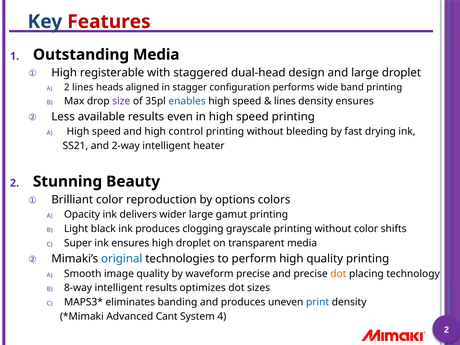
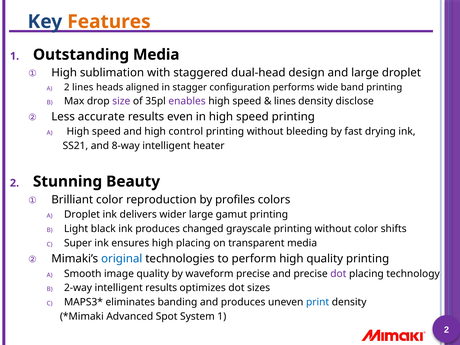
Features colour: red -> orange (109, 22)
registerable: registerable -> sublimation (112, 73)
enables colour: blue -> purple (187, 101)
density ensures: ensures -> disclose (355, 101)
available: available -> accurate (101, 117)
2-way: 2-way -> 8-way (126, 146)
options: options -> profiles (235, 200)
Opacity: Opacity -> Droplet (82, 215)
clogging: clogging -> changed (203, 229)
high droplet: droplet -> placing (193, 243)
dot colour: orange -> purple (338, 274)
8-way: 8-way -> 2-way (78, 288)
Cant: Cant -> Spot (167, 317)
System 4: 4 -> 1 (222, 317)
